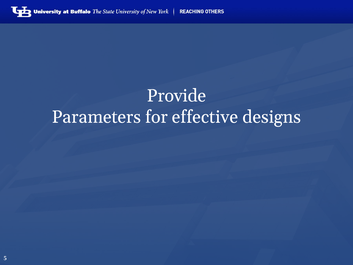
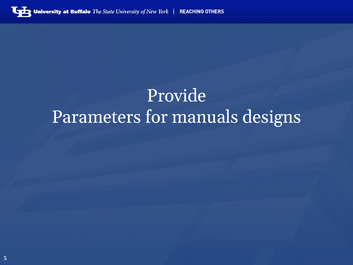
effective: effective -> manuals (205, 117)
